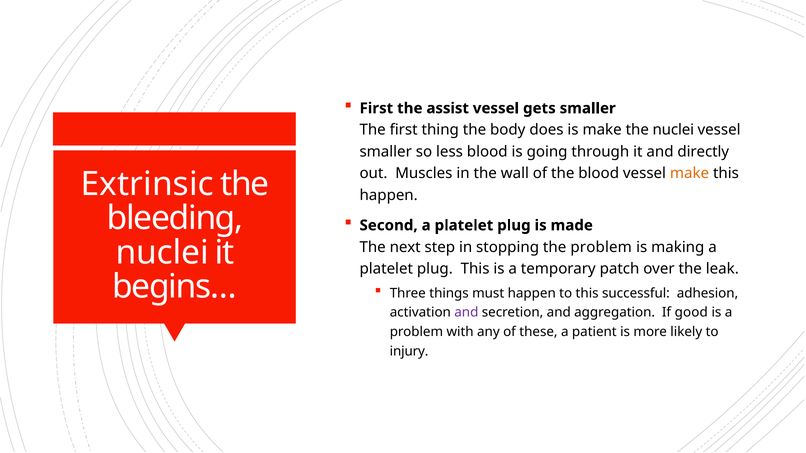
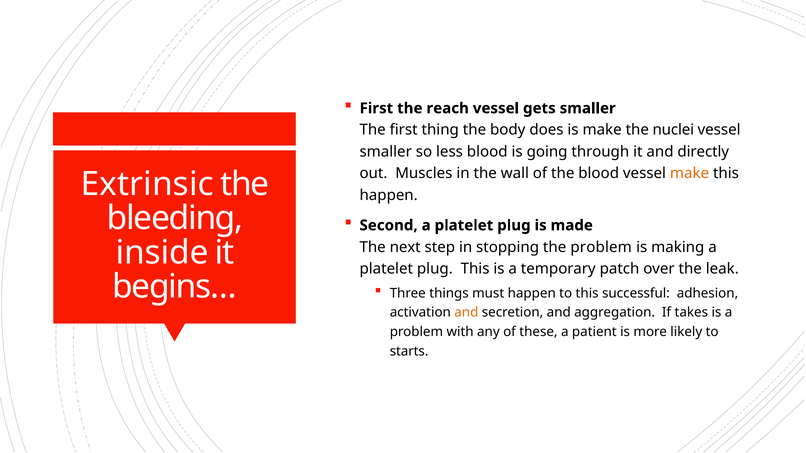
assist: assist -> reach (448, 108)
nuclei: nuclei -> inside (162, 253)
and colour: purple -> orange (466, 313)
good: good -> takes (691, 313)
injury: injury -> starts (409, 351)
